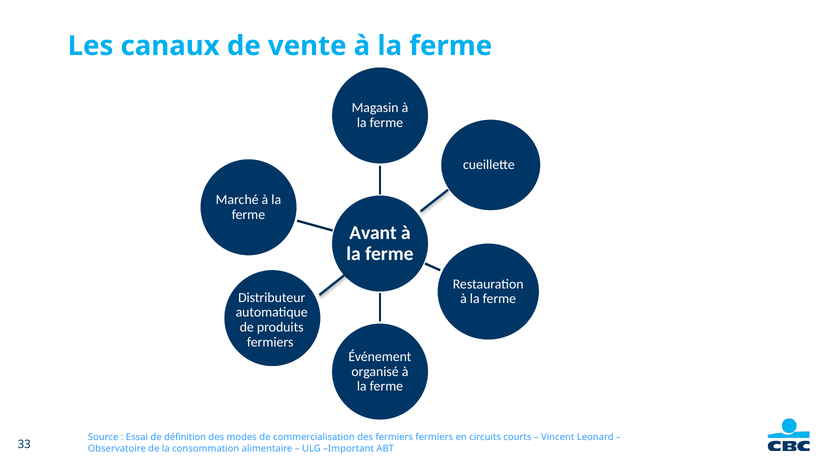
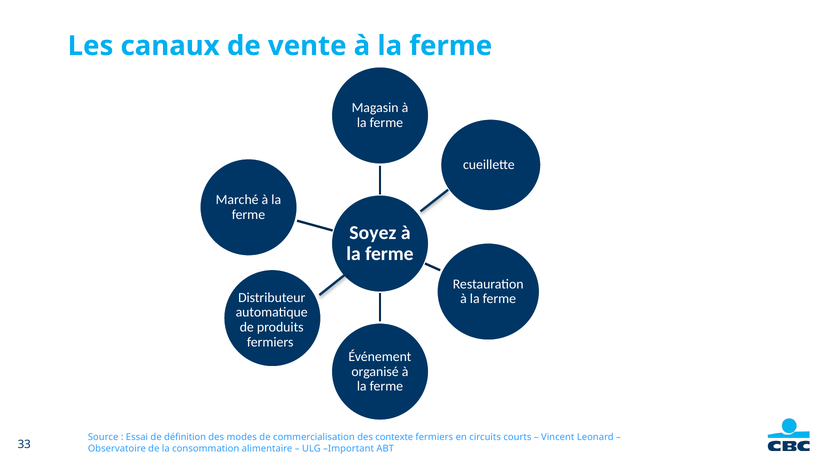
Avant: Avant -> Soyez (373, 233)
des fermiers: fermiers -> contexte (394, 437)
